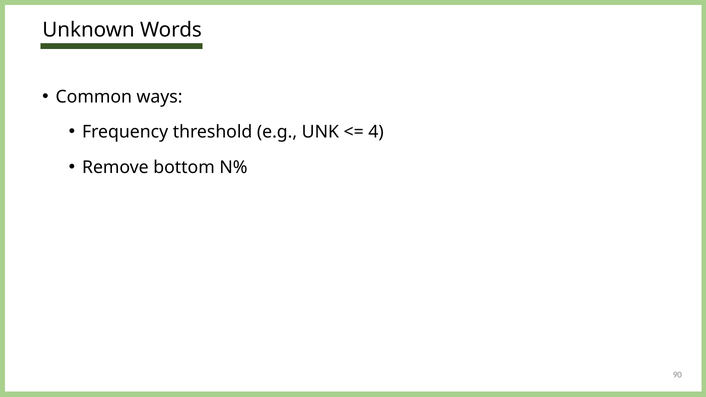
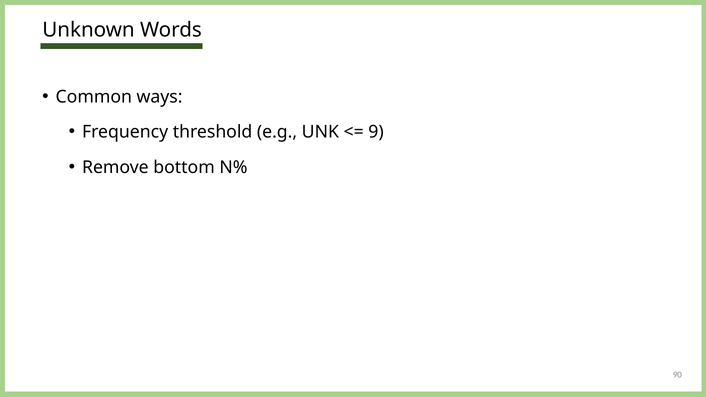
4: 4 -> 9 (376, 132)
